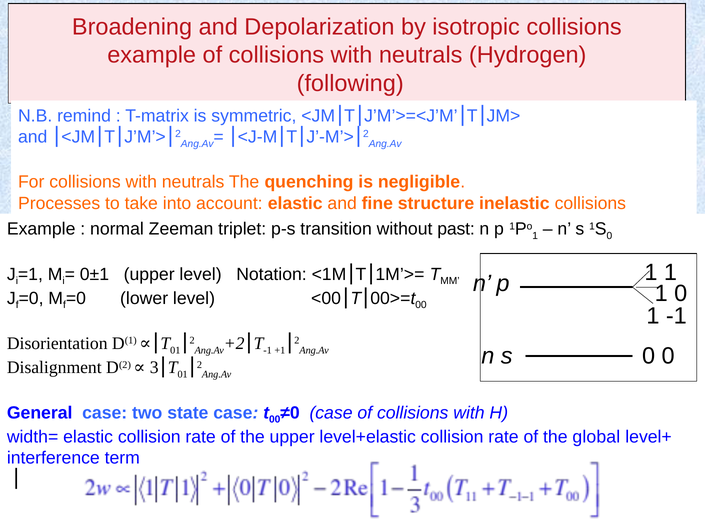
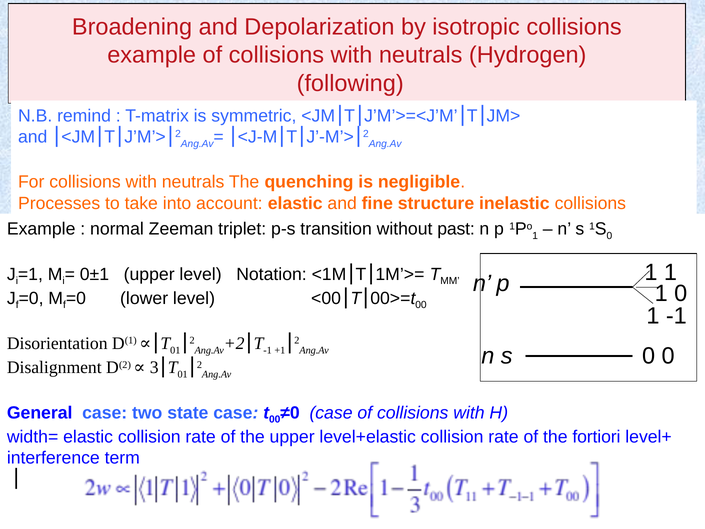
global: global -> fortiori (596, 437)
